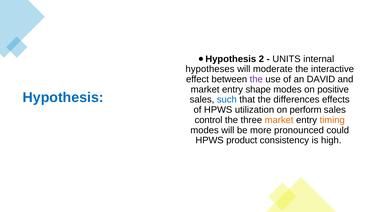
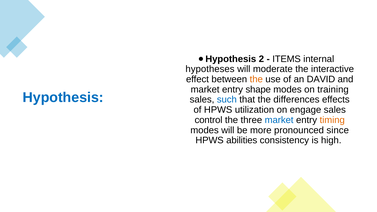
UNITS: UNITS -> ITEMS (287, 59)
the colour: purple -> orange (256, 79)
positive: positive -> training (333, 89)
perform: perform -> engage (306, 110)
market colour: orange -> blue (279, 120)
could: could -> since (338, 130)
product: product -> abilities (242, 140)
